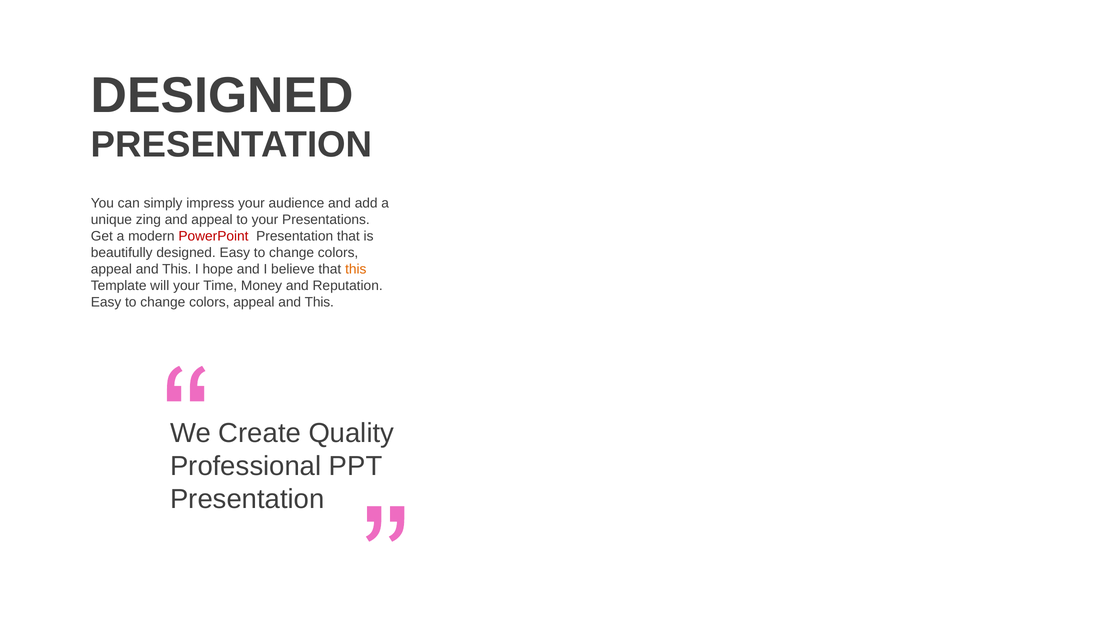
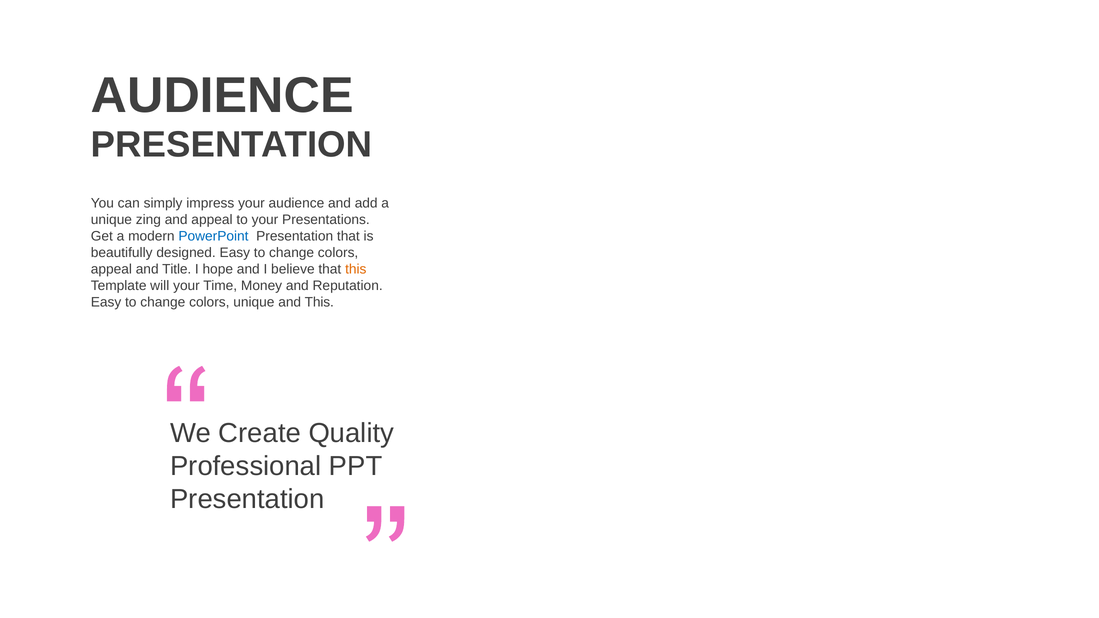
DESIGNED: DESIGNED -> AUDIENCE (222, 96)
PowerPoint colour: red -> blue (213, 236)
This: This -> Title (177, 269)
appeal: appeal -> unique (254, 302)
